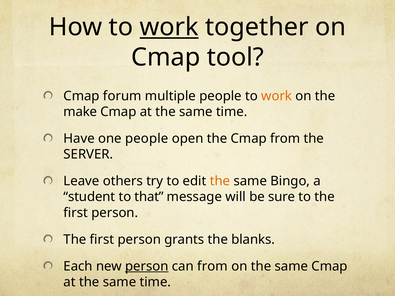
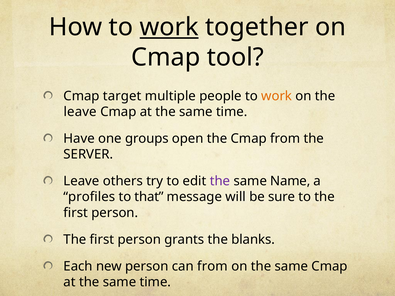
forum: forum -> target (122, 96)
make: make -> leave (80, 112)
one people: people -> groups (147, 139)
the colour: orange -> purple (220, 181)
Bingo: Bingo -> Name (290, 181)
student: student -> profiles (89, 197)
person underline: present -> none (147, 266)
